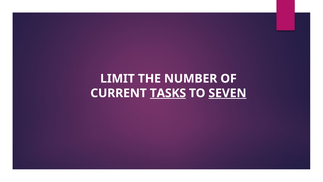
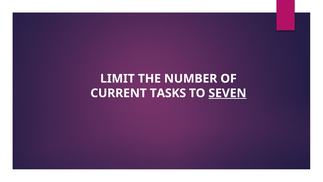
TASKS underline: present -> none (168, 93)
